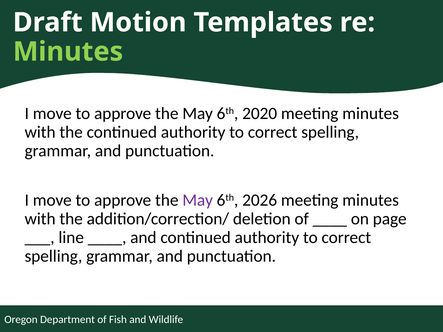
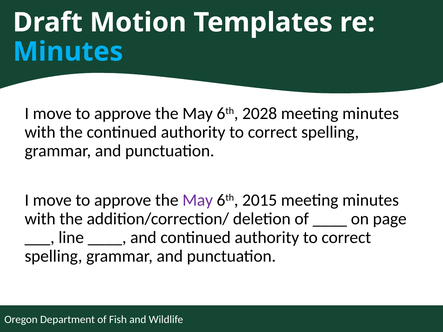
Minutes colour: light green -> light blue (68, 52)
2020: 2020 -> 2028 (260, 114)
2026: 2026 -> 2015 (260, 200)
